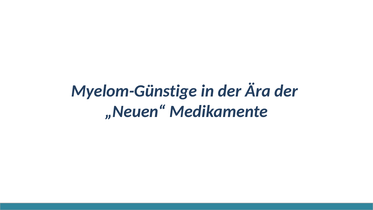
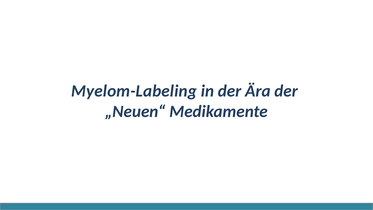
Myelom-Günstige: Myelom-Günstige -> Myelom-Labeling (134, 91)
